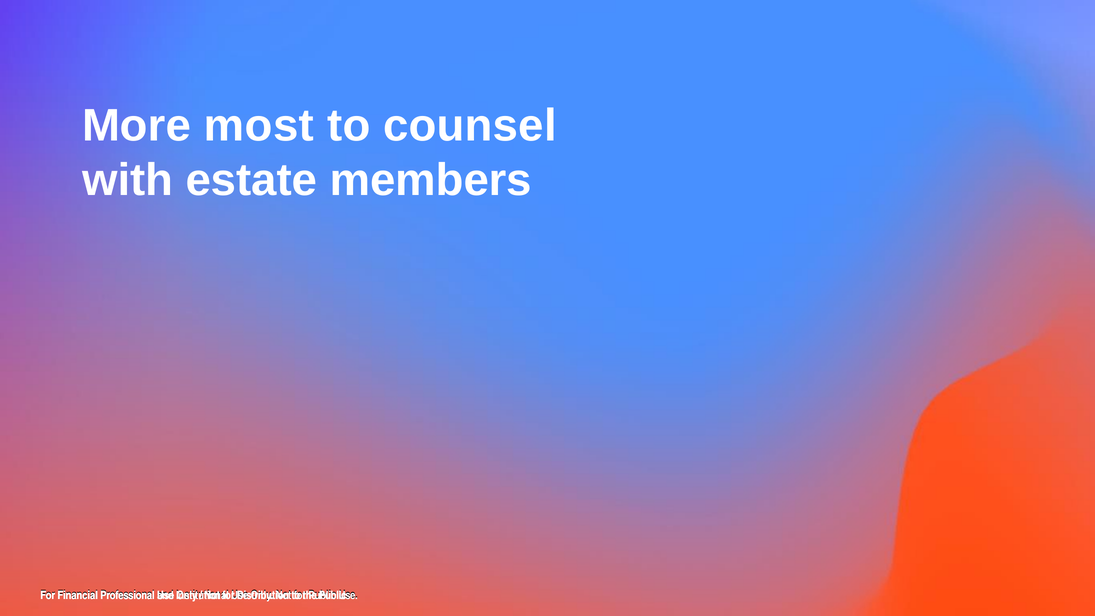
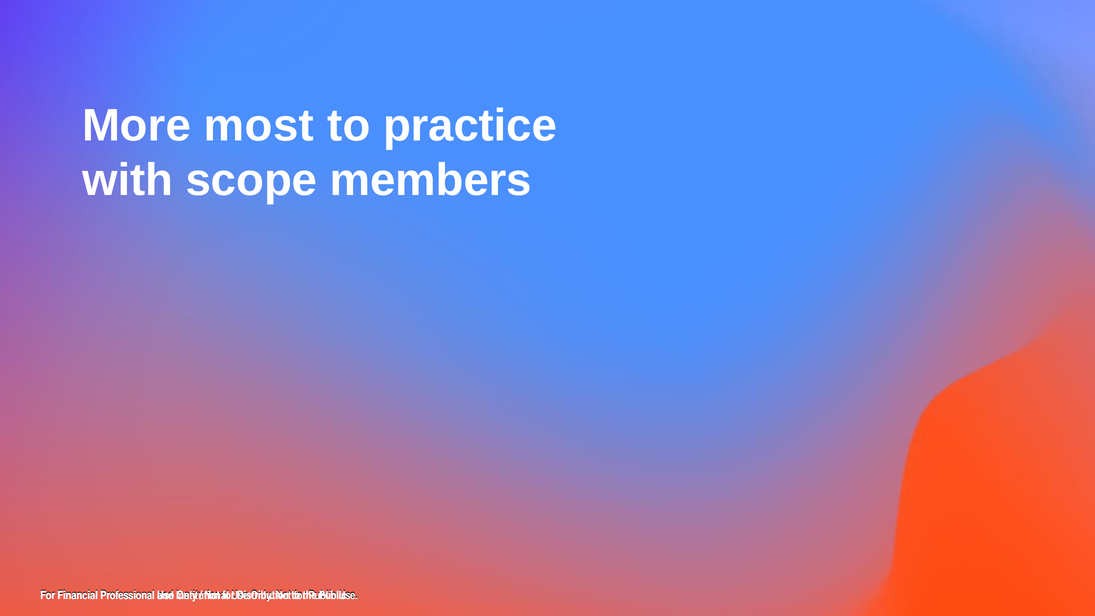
counsel: counsel -> practice (470, 125)
estate: estate -> scope (251, 180)
